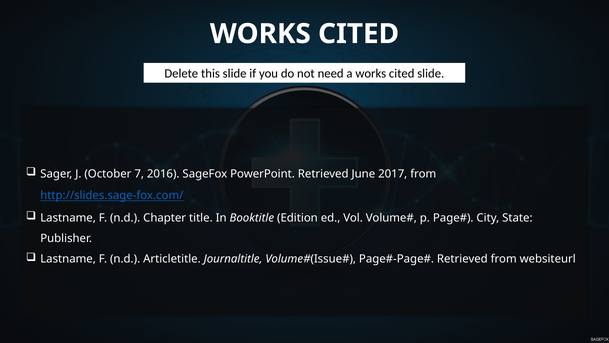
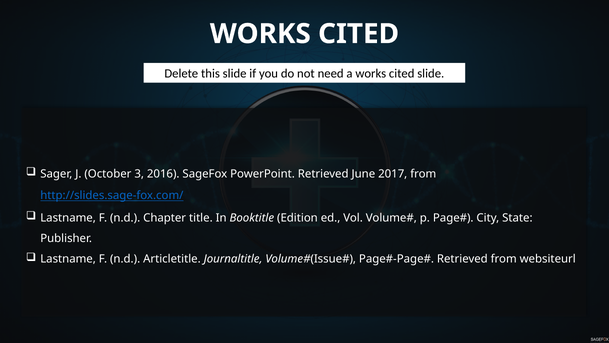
7: 7 -> 3 (139, 174)
